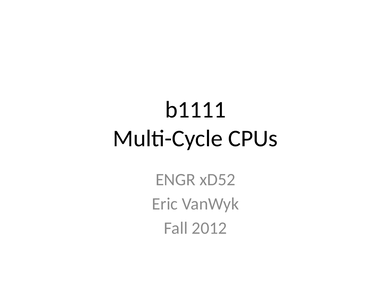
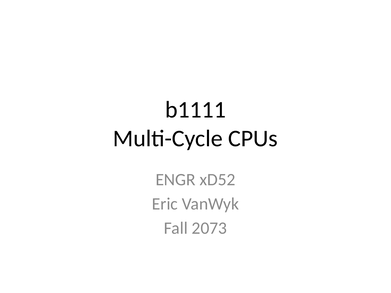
2012: 2012 -> 2073 (209, 228)
